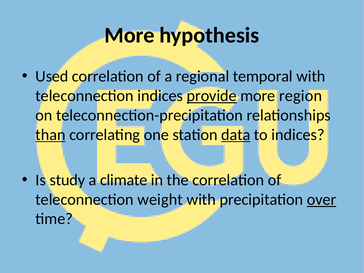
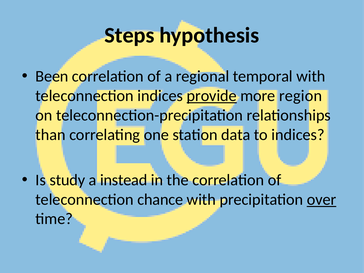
More: More -> Steps (129, 35)
Used: Used -> Been (52, 76)
than underline: present -> none (51, 135)
data underline: present -> none (236, 135)
climate: climate -> instead (124, 180)
weight: weight -> chance (160, 199)
